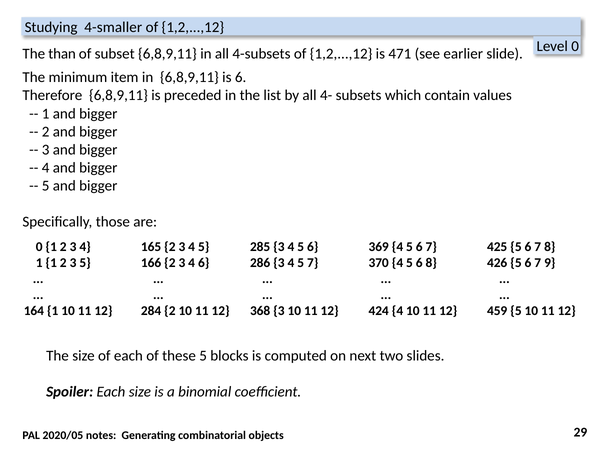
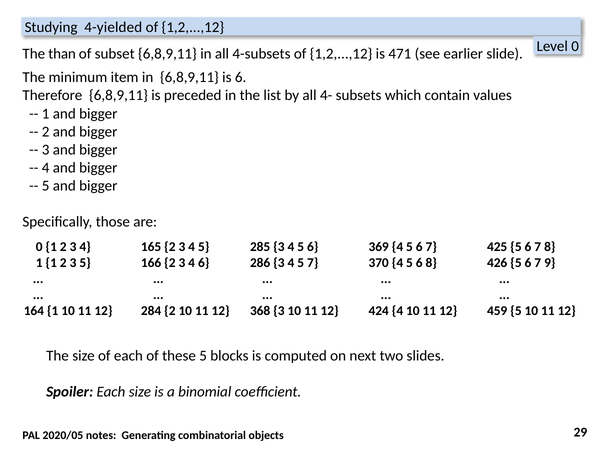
4-smaller: 4-smaller -> 4-yielded (113, 27)
